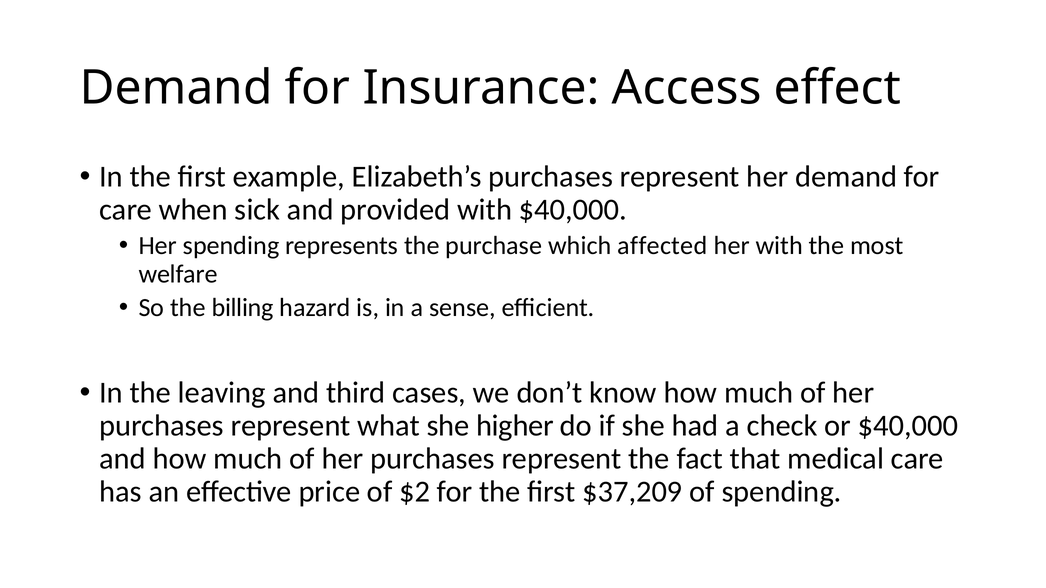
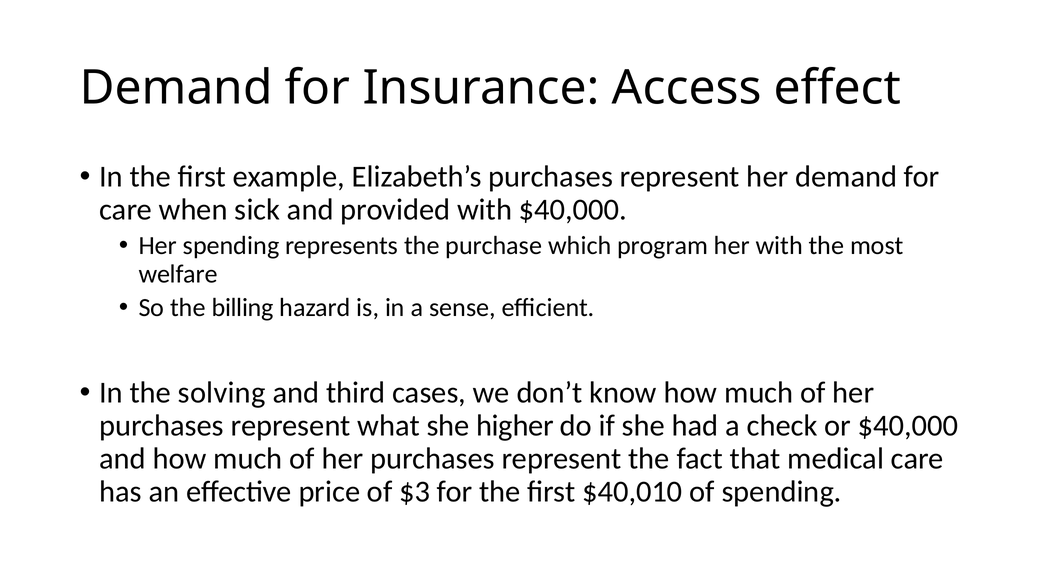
affected: affected -> program (663, 246)
leaving: leaving -> solving (222, 393)
$2: $2 -> $3 (415, 492)
$37,209: $37,209 -> $40,010 (632, 492)
